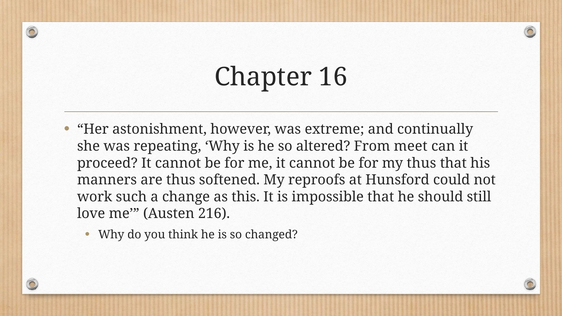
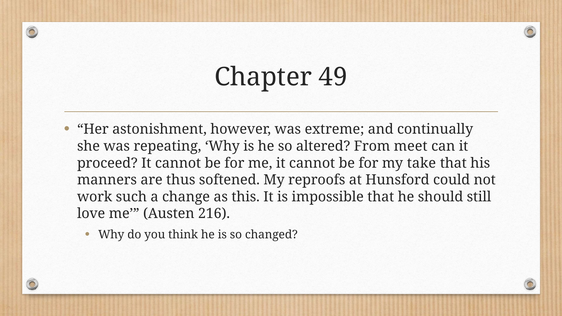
16: 16 -> 49 (333, 77)
my thus: thus -> take (421, 163)
